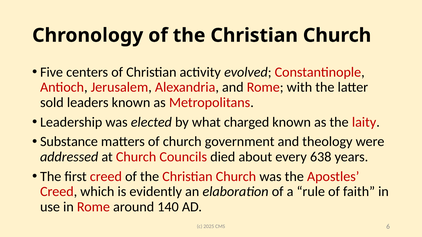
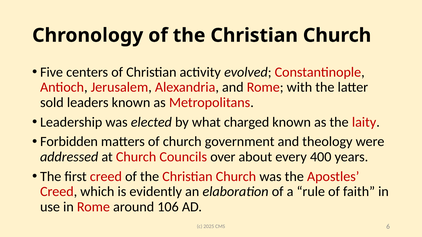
Substance: Substance -> Forbidden (69, 142)
died: died -> over (223, 157)
638: 638 -> 400 (321, 157)
140: 140 -> 106 (168, 207)
